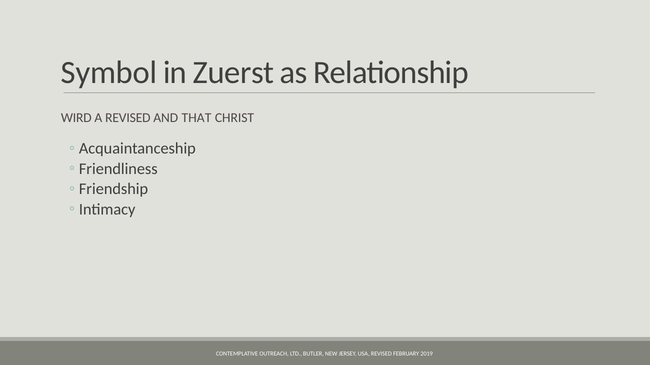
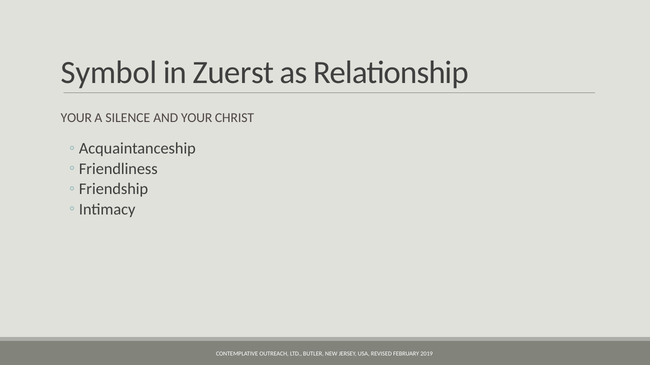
WIRD: WIRD -> YOUR (76, 118)
A REVISED: REVISED -> SILENCE (128, 118)
AND THAT: THAT -> YOUR (197, 118)
